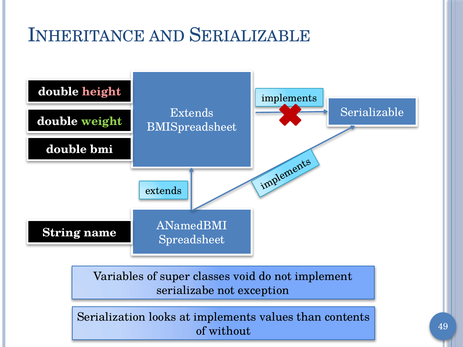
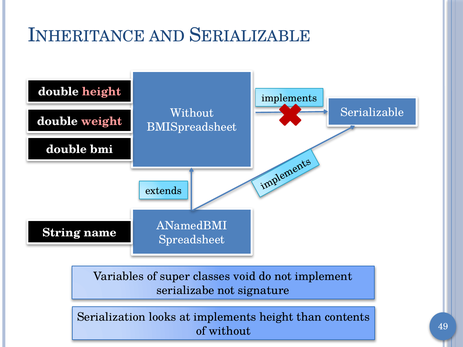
Extends: Extends -> Without (192, 113)
weight colour: light green -> pink (102, 121)
exception: exception -> signature (264, 290)
implements values: values -> height (276, 317)
